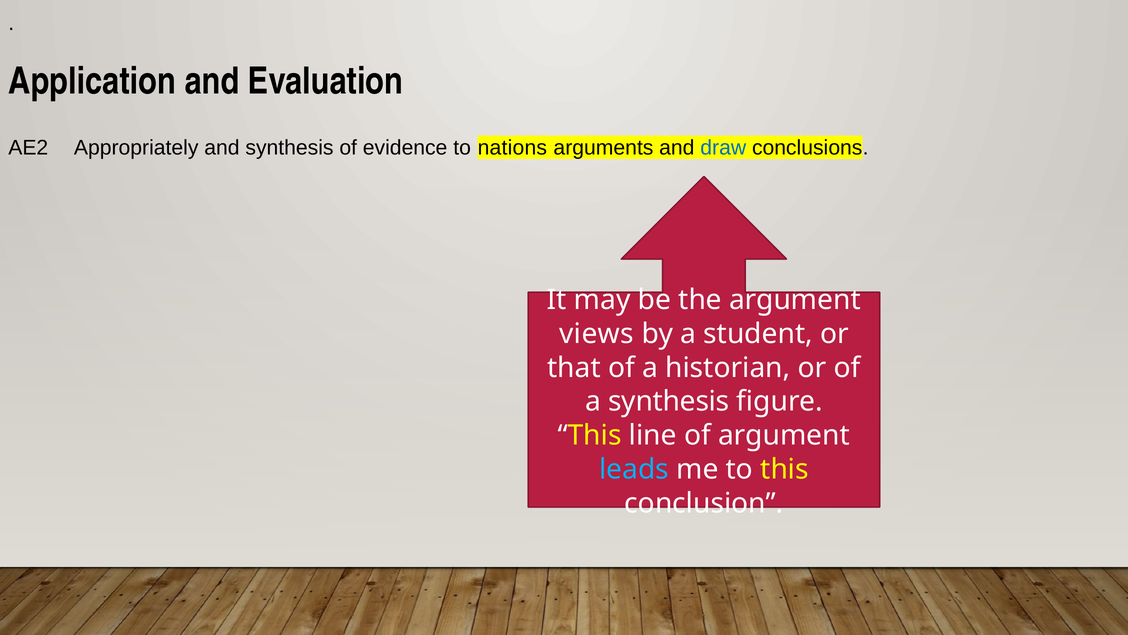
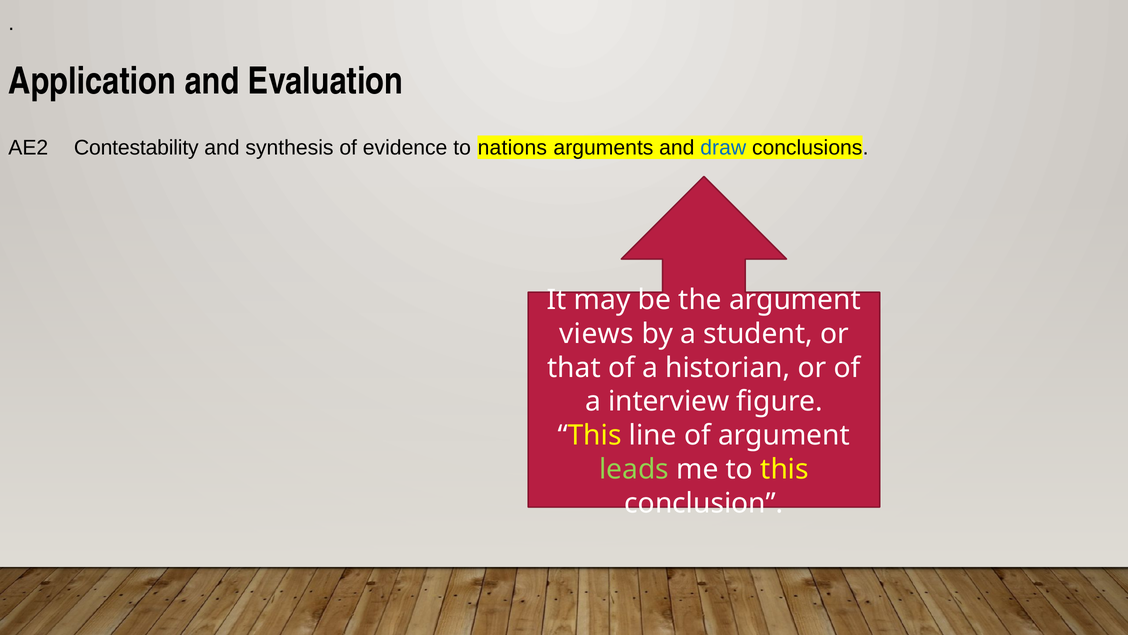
Appropriately: Appropriately -> Contestability (136, 148)
a synthesis: synthesis -> interview (669, 401)
leads colour: light blue -> light green (634, 469)
